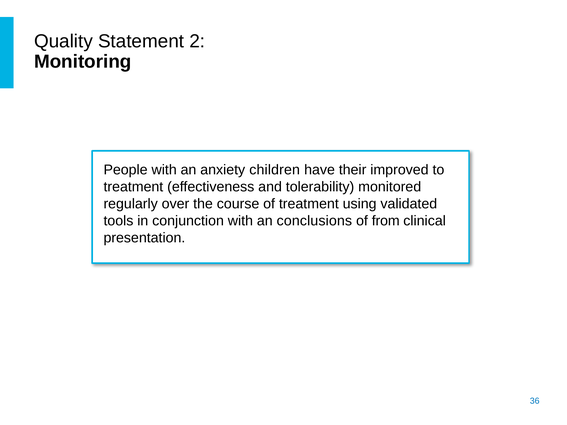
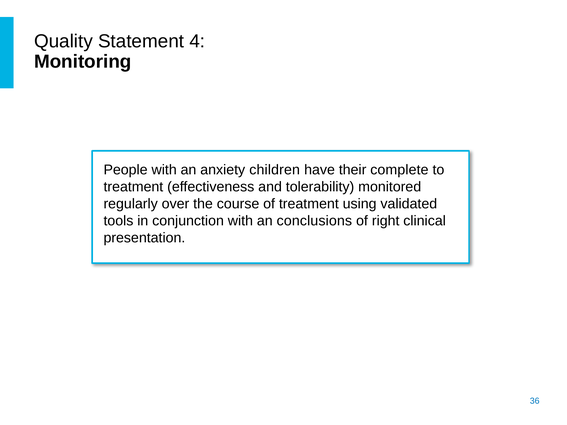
2: 2 -> 4 (197, 41)
improved: improved -> complete (399, 170)
from: from -> right (386, 221)
